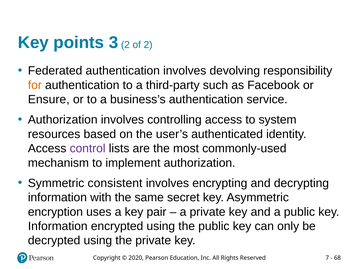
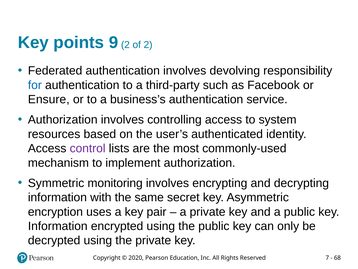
3: 3 -> 9 (113, 42)
for colour: orange -> blue (35, 85)
consistent: consistent -> monitoring (115, 183)
